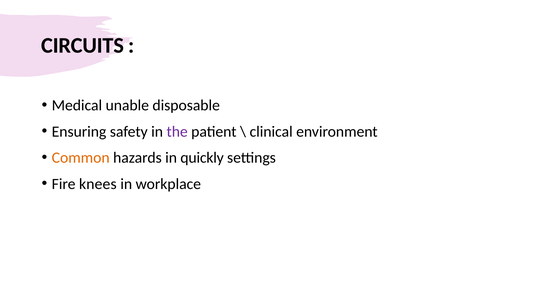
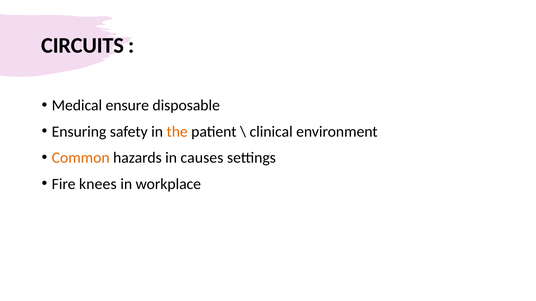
unable: unable -> ensure (127, 106)
the colour: purple -> orange (177, 132)
quickly: quickly -> causes (202, 158)
